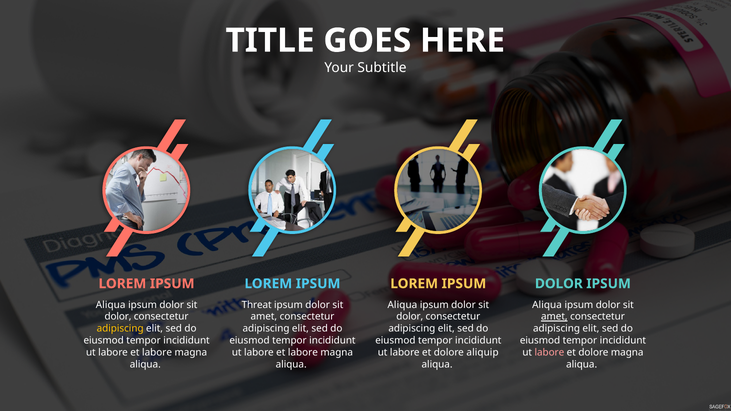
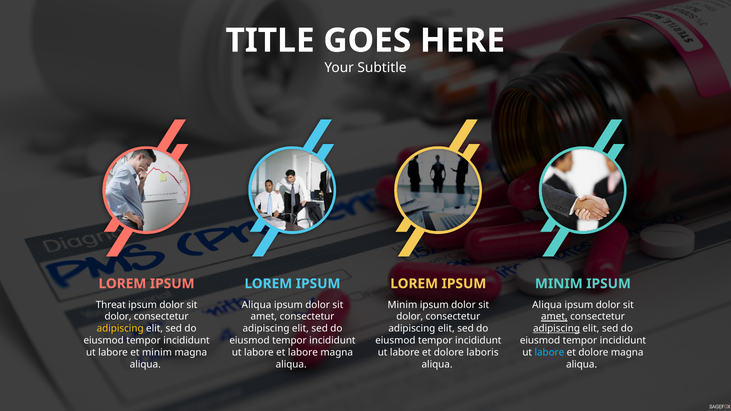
DOLOR: DOLOR -> MINIM (559, 284)
Aliqua: Aliqua -> Threat (111, 305)
Threat: Threat -> Aliqua (257, 305)
Aliqua: Aliqua -> Minim (402, 305)
adipiscing underline: none -> present (557, 329)
labore: labore -> minim (157, 353)
aliquip: aliquip -> laboris (483, 353)
labore colour: pink -> light blue (549, 353)
